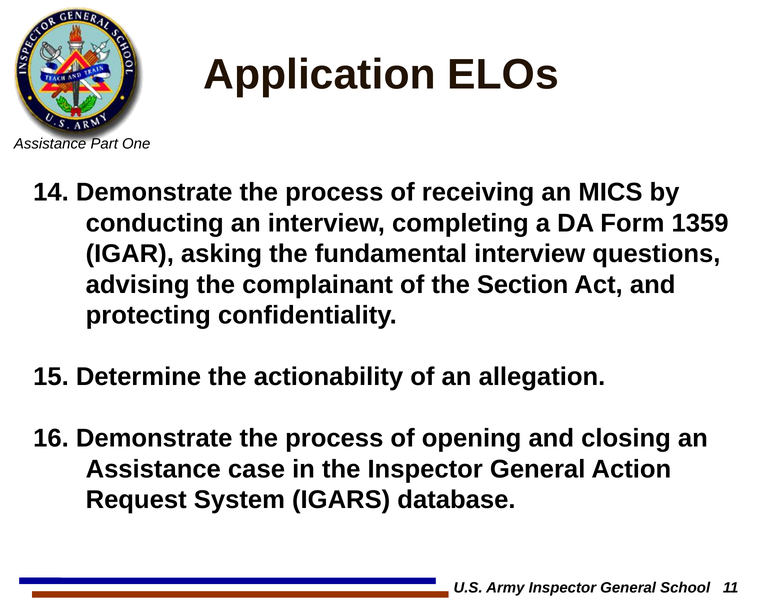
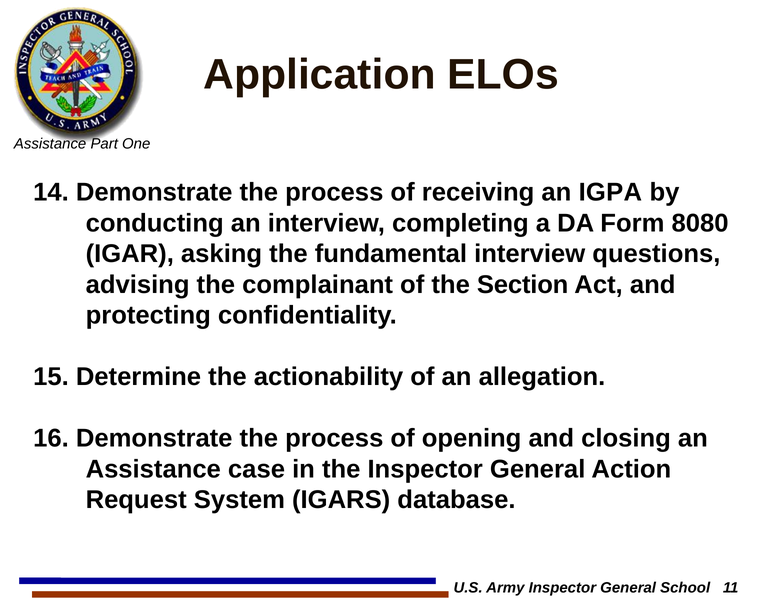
MICS: MICS -> IGPA (610, 192)
1359: 1359 -> 8080 (700, 223)
